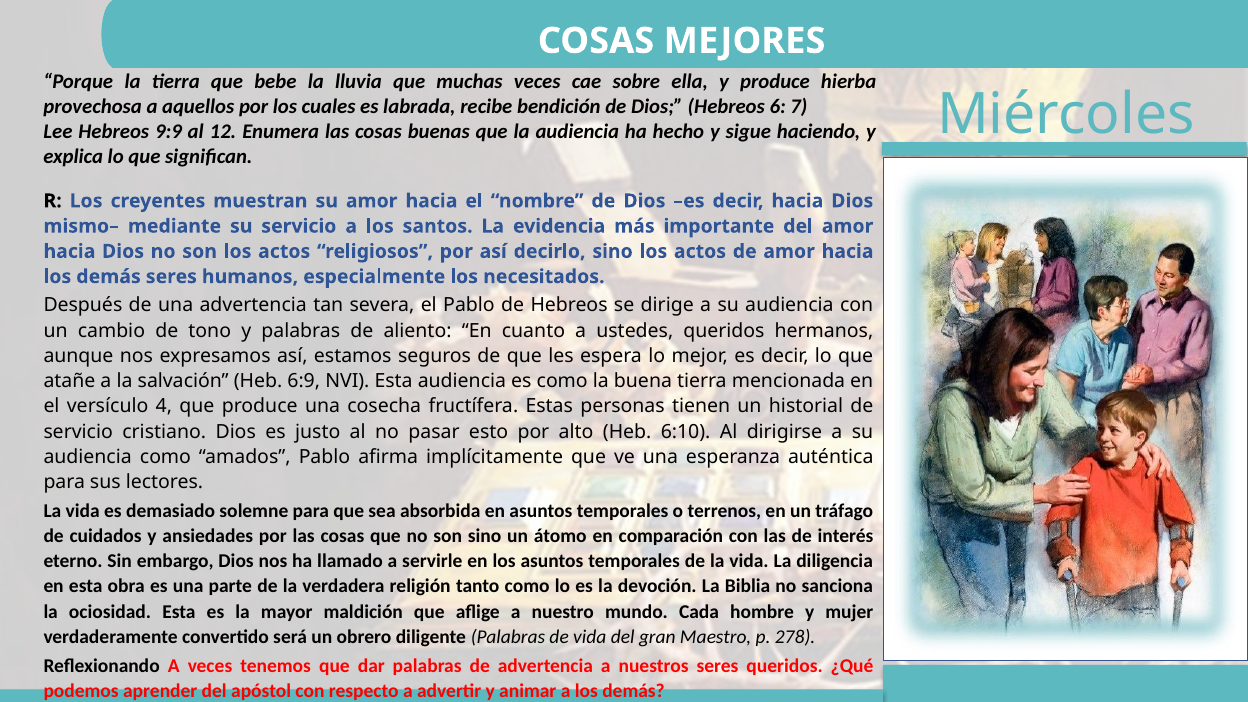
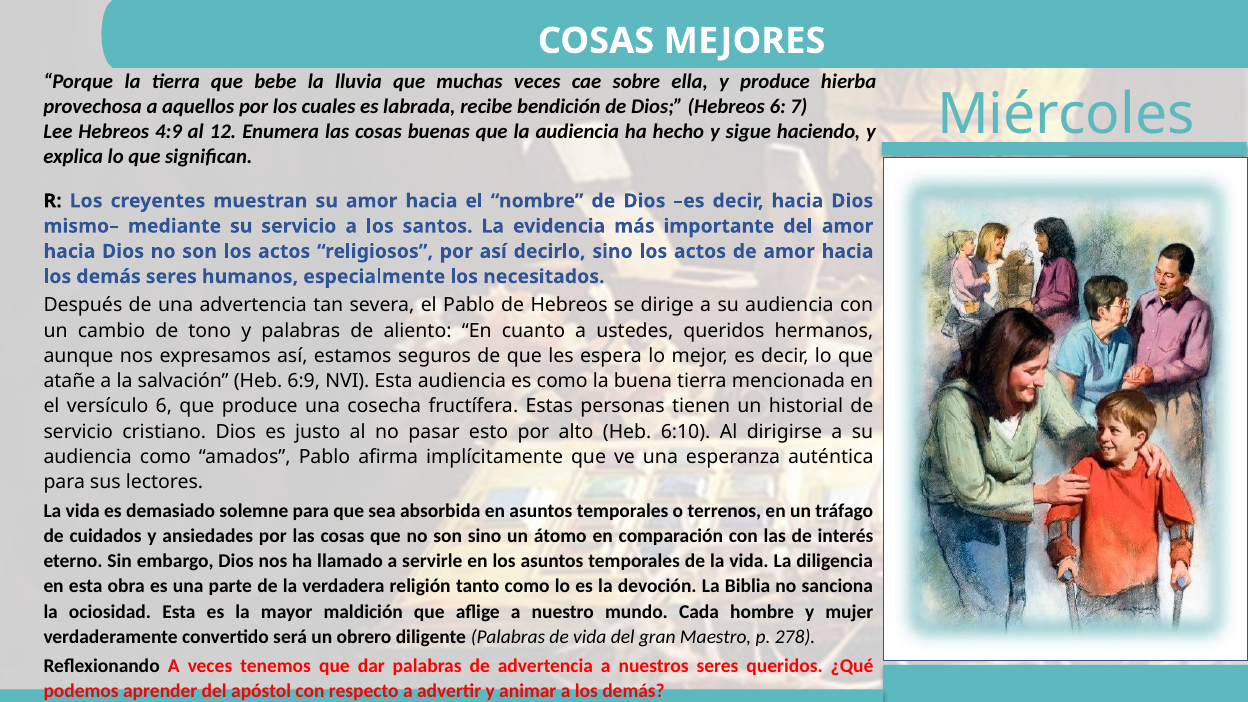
9:9: 9:9 -> 4:9 (169, 132)
versículo 4: 4 -> 6 (164, 406)
